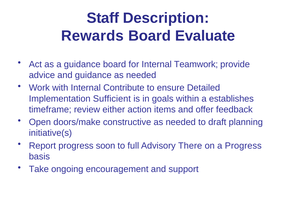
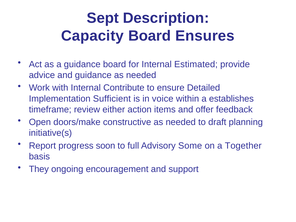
Staff: Staff -> Sept (103, 18)
Rewards: Rewards -> Capacity (92, 36)
Evaluate: Evaluate -> Ensures (205, 36)
Teamwork: Teamwork -> Estimated (196, 64)
goals: goals -> voice (163, 99)
There: There -> Some (190, 146)
a Progress: Progress -> Together (243, 146)
Take: Take -> They (39, 169)
